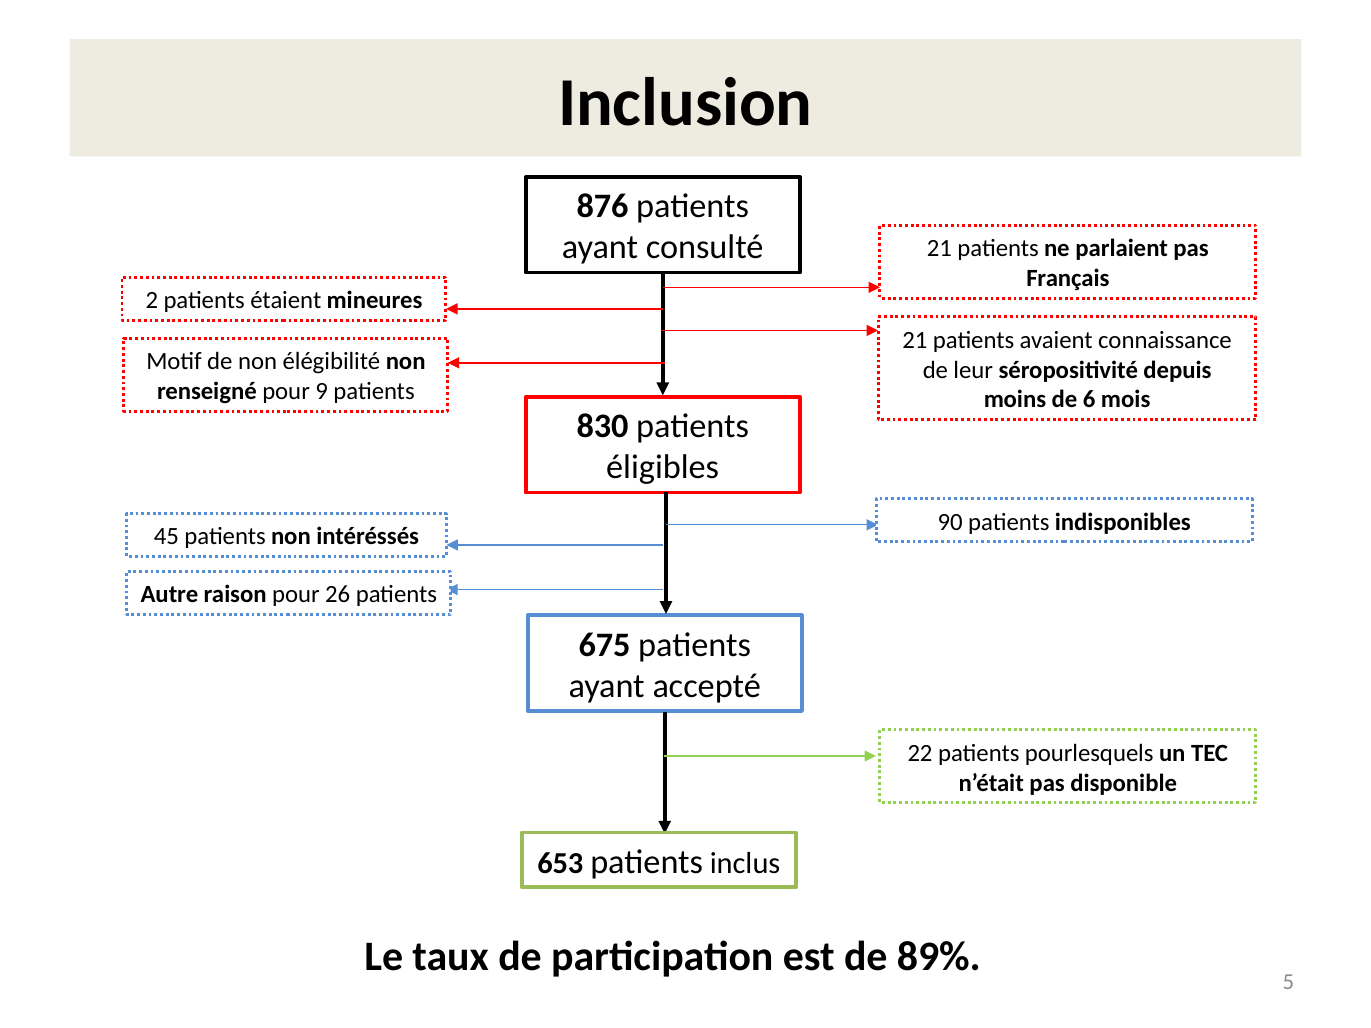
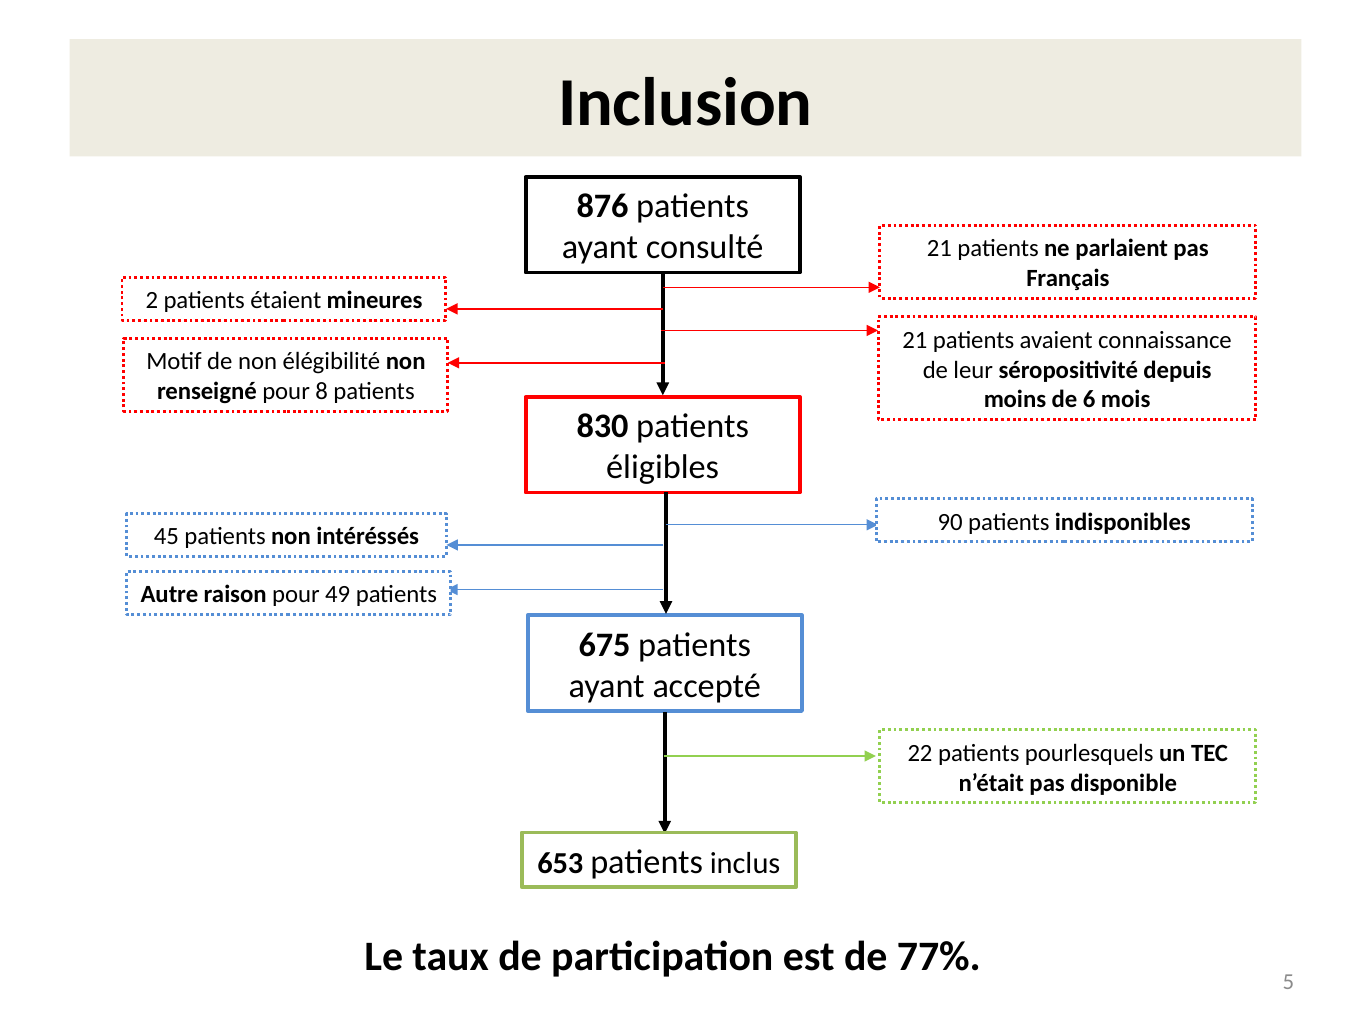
9: 9 -> 8 (322, 392)
26: 26 -> 49 (338, 595)
89%: 89% -> 77% (939, 957)
